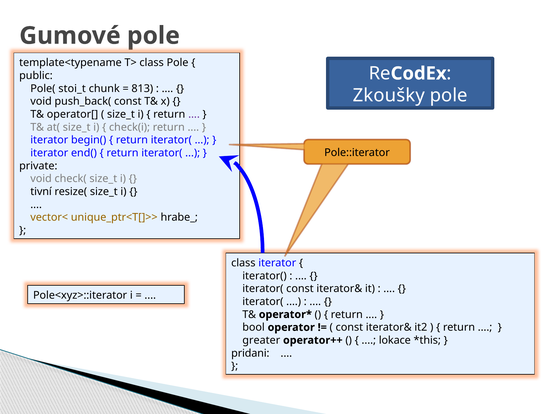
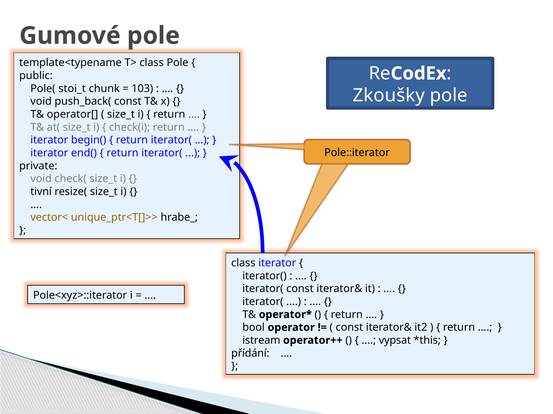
813: 813 -> 103 (142, 89)
greater: greater -> istream (261, 341)
lokace: lokace -> vypsat (395, 341)
pridani: pridani -> přídání (250, 354)
